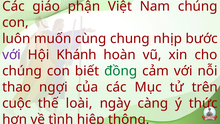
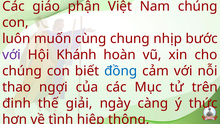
đồng colour: green -> blue (121, 71)
cuộc: cuộc -> đinh (17, 103)
loài: loài -> giải (79, 103)
